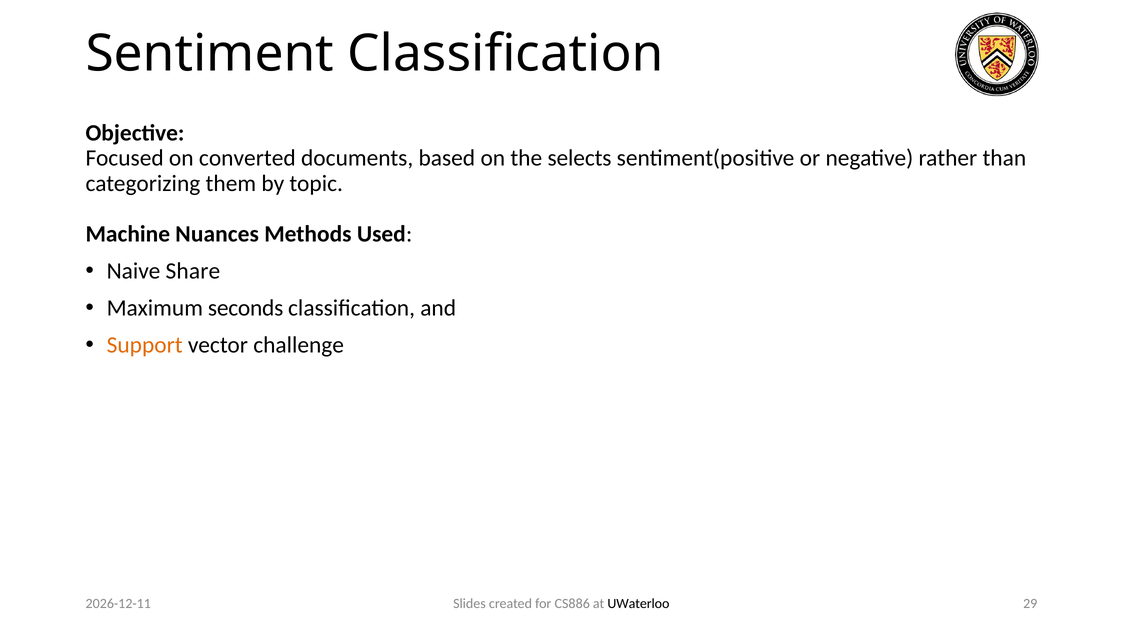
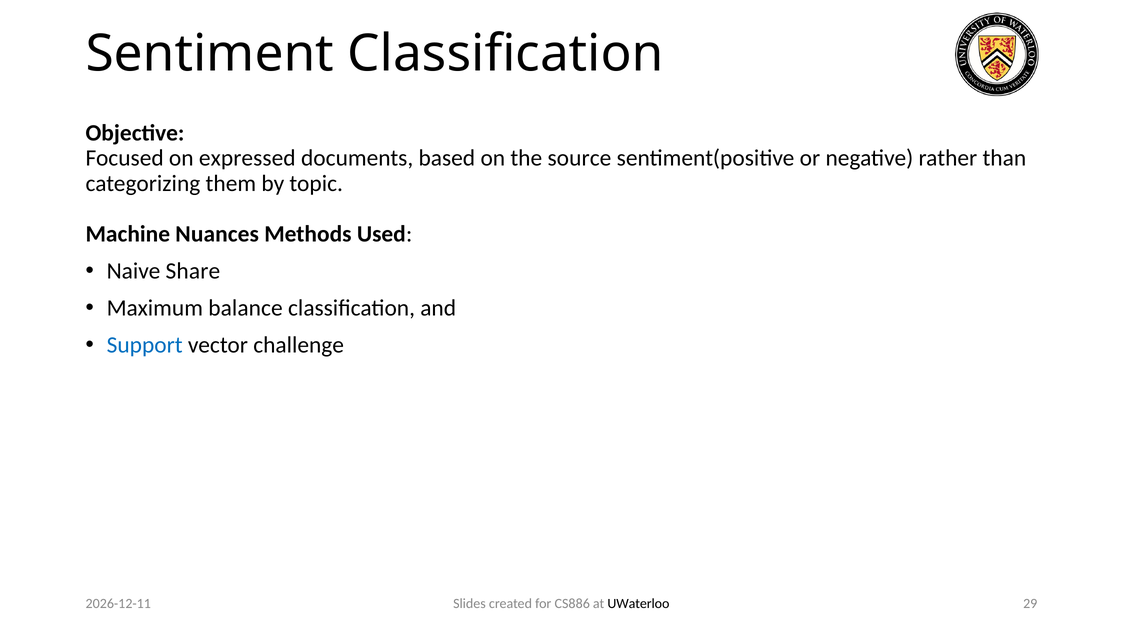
converted: converted -> expressed (247, 158)
selects: selects -> source (579, 158)
seconds: seconds -> balance (245, 308)
Support colour: orange -> blue (145, 345)
